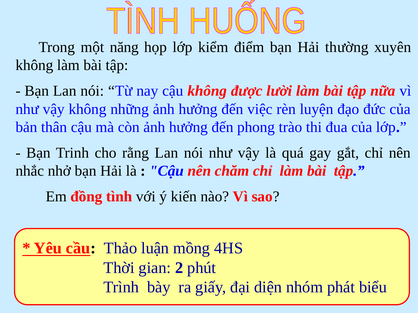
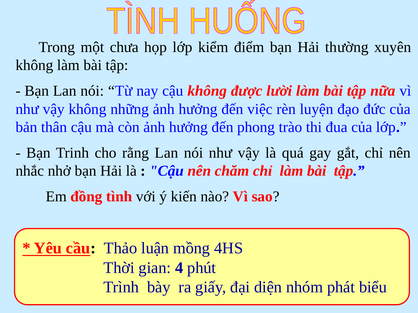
năng: năng -> chưa (124, 47)
2: 2 -> 4 (179, 268)
